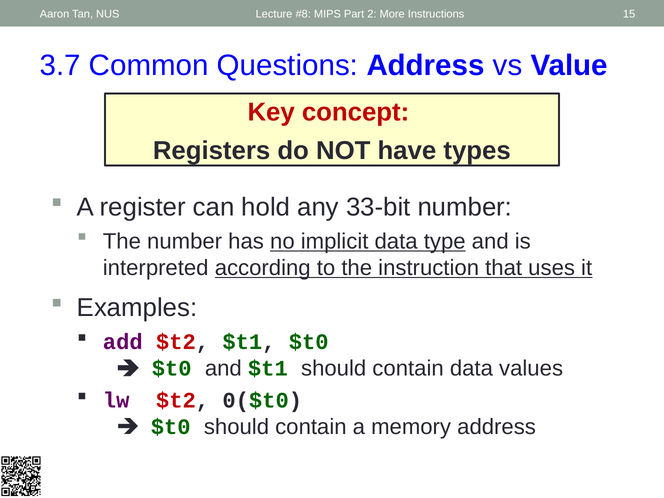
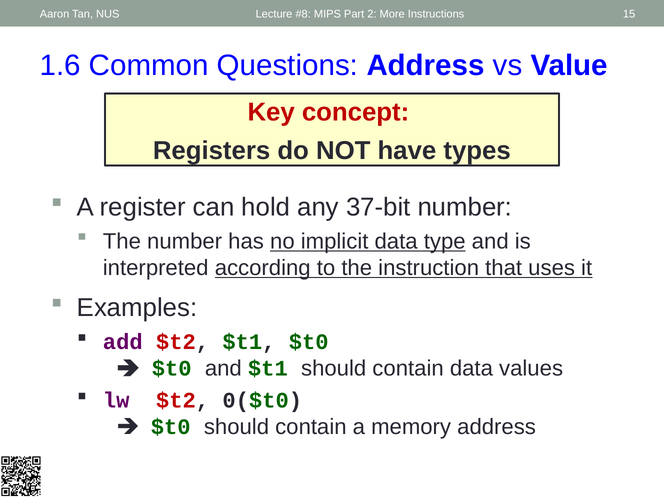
3.7: 3.7 -> 1.6 (60, 66)
33-bit: 33-bit -> 37-bit (378, 207)
